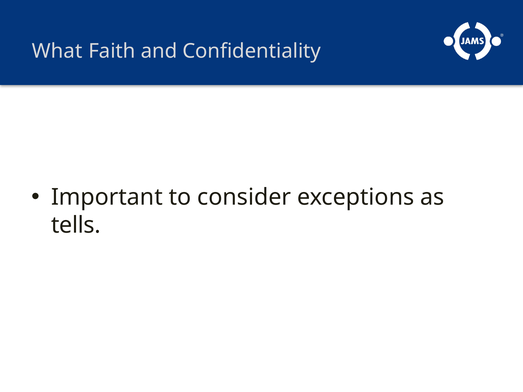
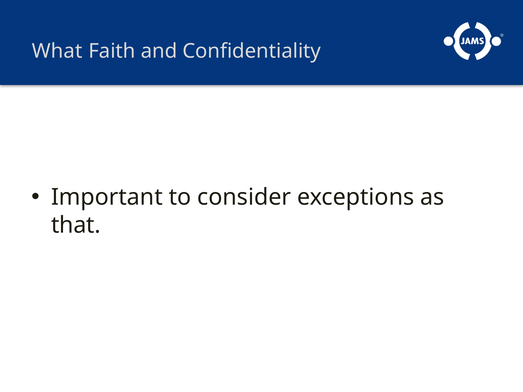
tells: tells -> that (76, 225)
